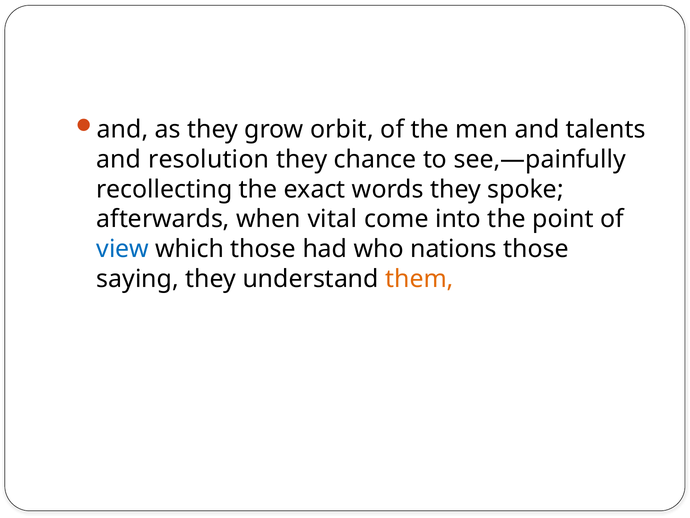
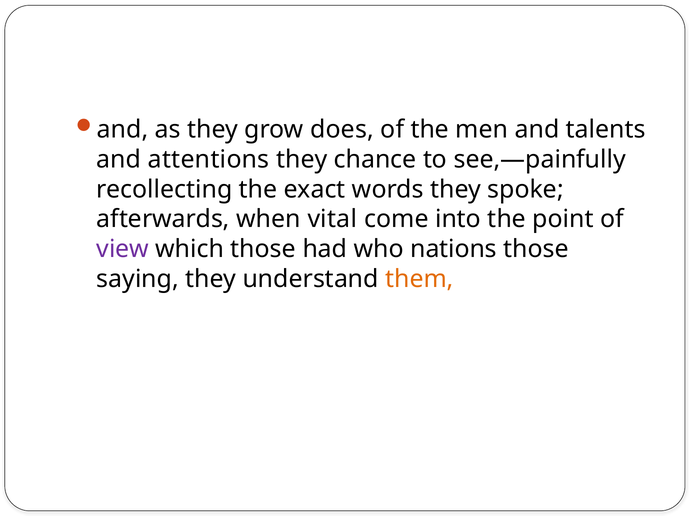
orbit: orbit -> does (342, 129)
resolution: resolution -> attentions (209, 159)
view colour: blue -> purple (123, 249)
